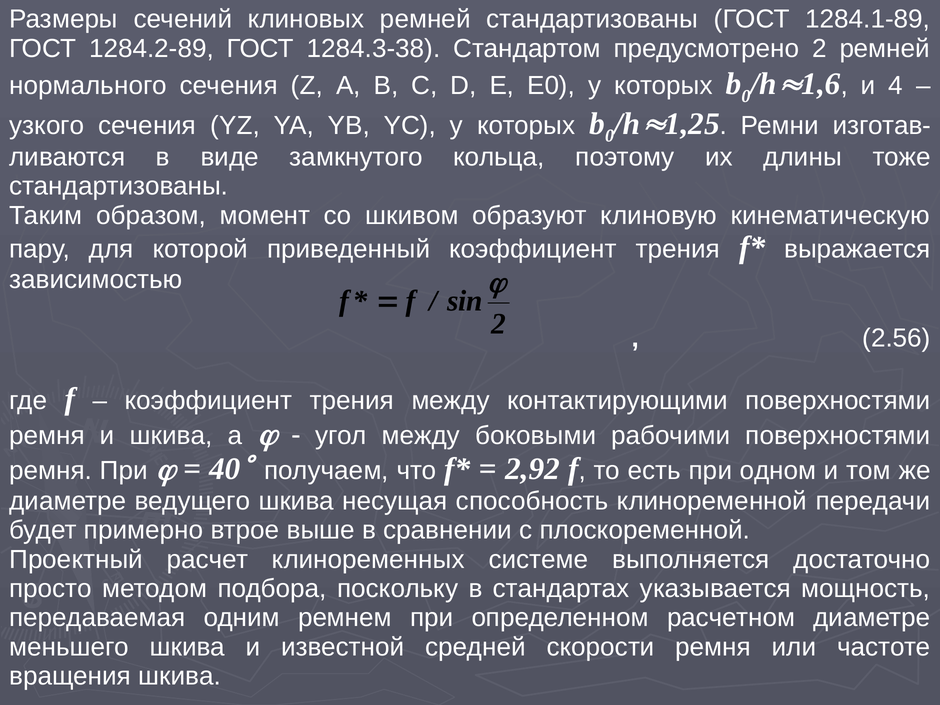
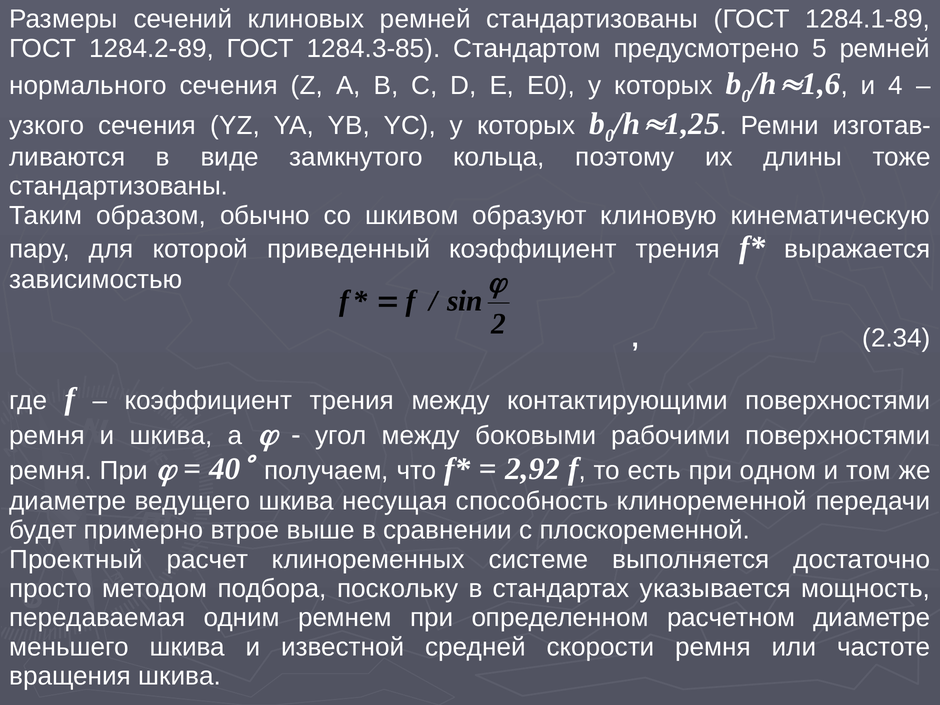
1284.3-38: 1284.3-38 -> 1284.3-85 (373, 48)
предусмотрено 2: 2 -> 5 (819, 48)
момент: момент -> обычно (265, 215)
2.56: 2.56 -> 2.34 (897, 338)
